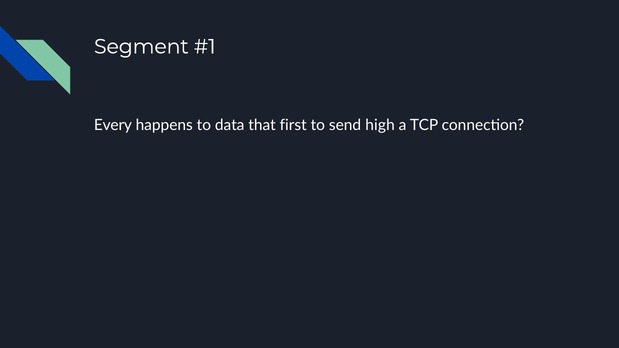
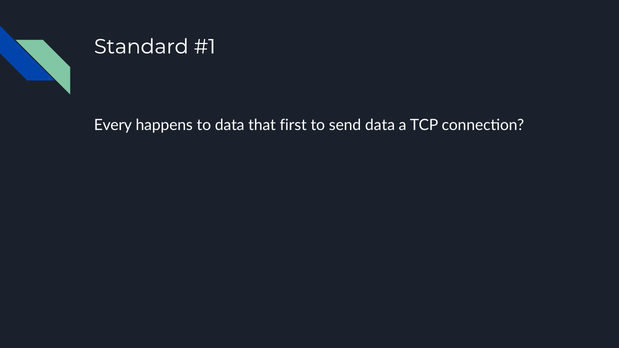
Segment: Segment -> Standard (141, 47)
send high: high -> data (380, 125)
